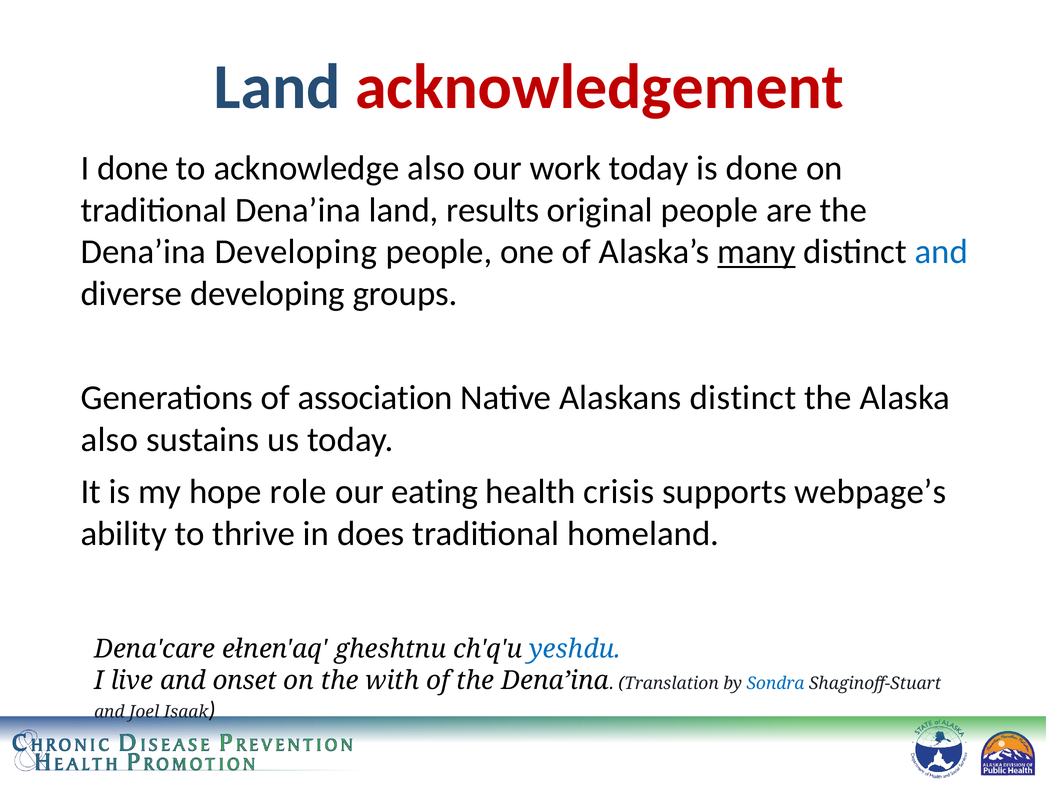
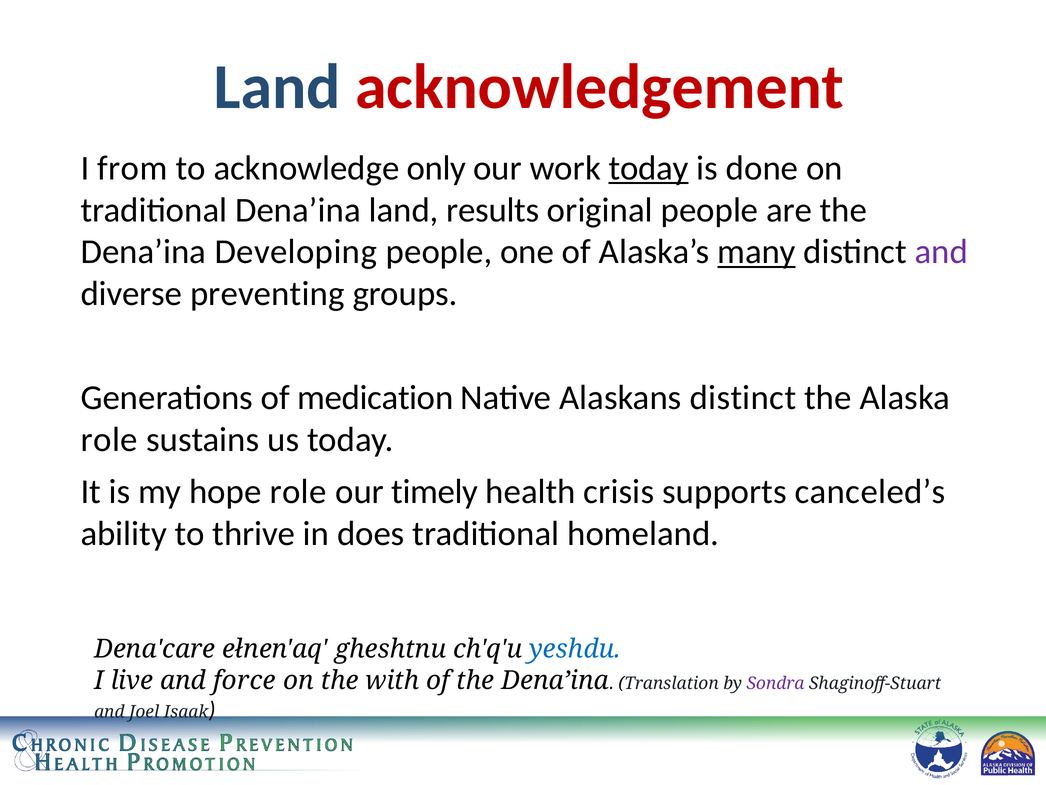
I done: done -> from (132, 168)
acknowledge also: also -> only (436, 168)
today underline: none -> present (649, 168)
and colour: blue -> purple (941, 252)
diverse developing: developing -> preventing (267, 294)
association: association -> medication (375, 398)
also: also -> role (109, 439)
eating: eating -> timely (435, 491)
webpage’s: webpage’s -> canceled’s (870, 491)
onset: onset -> force (244, 680)
Sondra colour: blue -> purple (775, 683)
